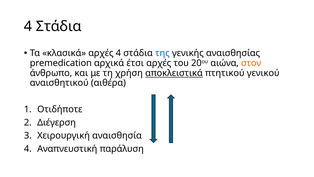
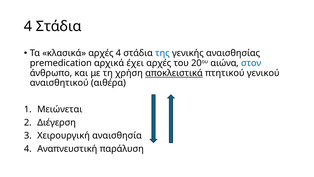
έτσι: έτσι -> έχει (135, 63)
στον colour: orange -> blue (251, 63)
Οτιδήποτε: Οτιδήποτε -> Μειώνεται (60, 109)
